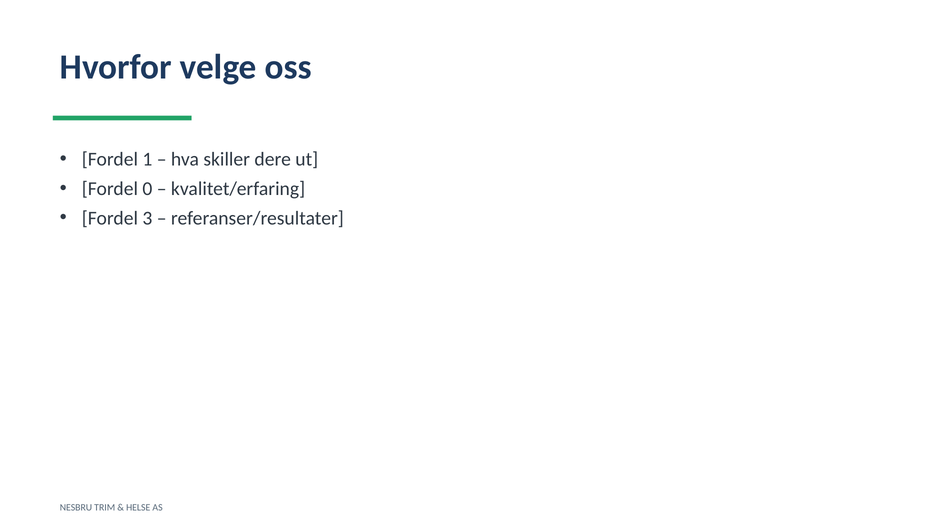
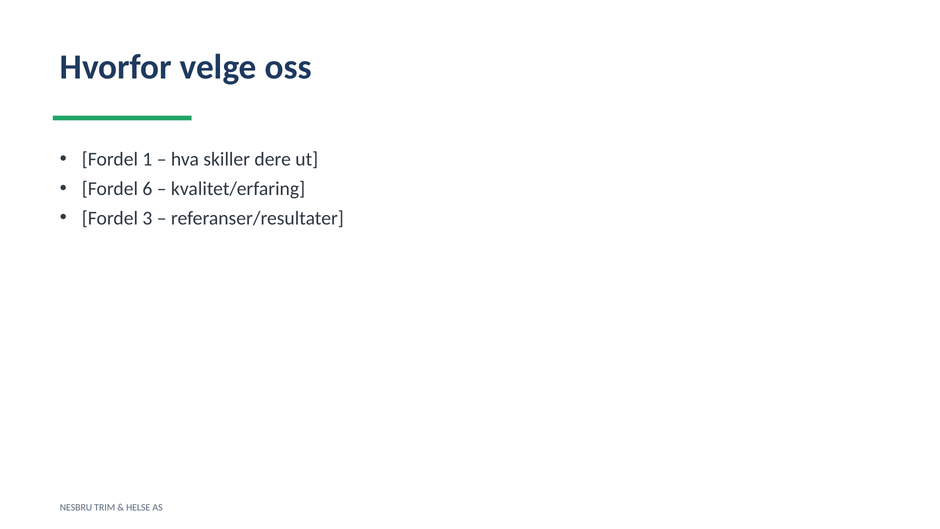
0: 0 -> 6 (147, 189)
